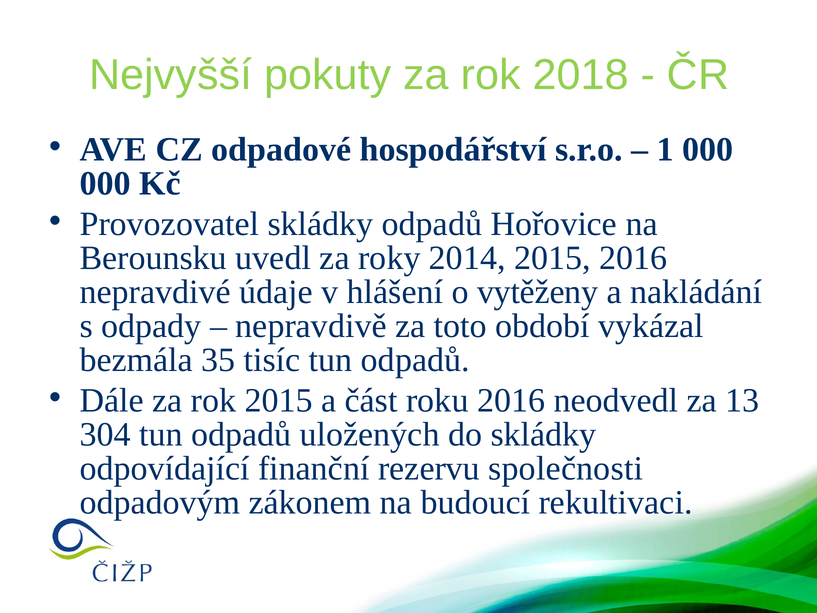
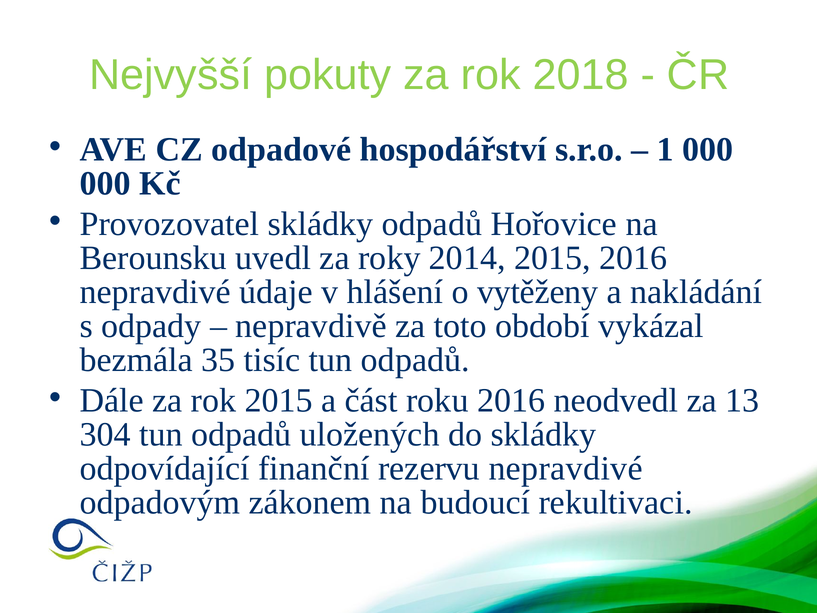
rezervu společnosti: společnosti -> nepravdivé (566, 468)
